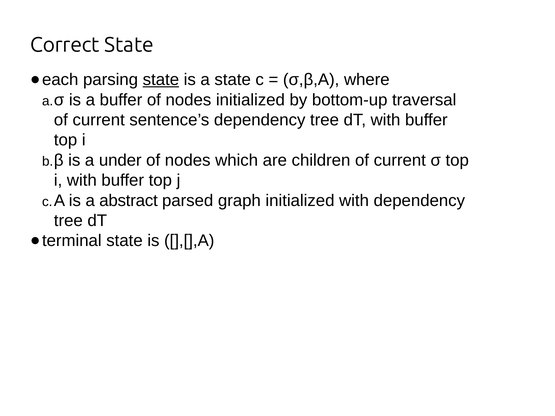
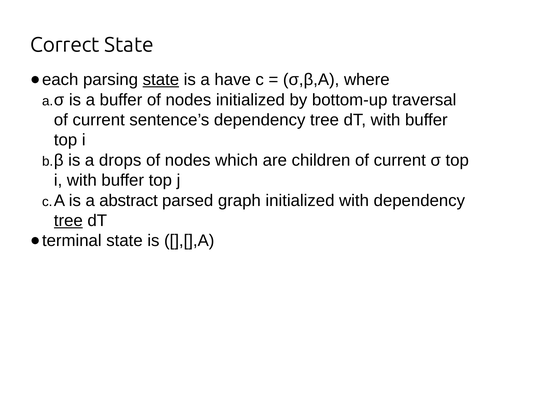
a state: state -> have (233, 80)
under: under -> drops (120, 160)
tree underline: none -> present (68, 221)
